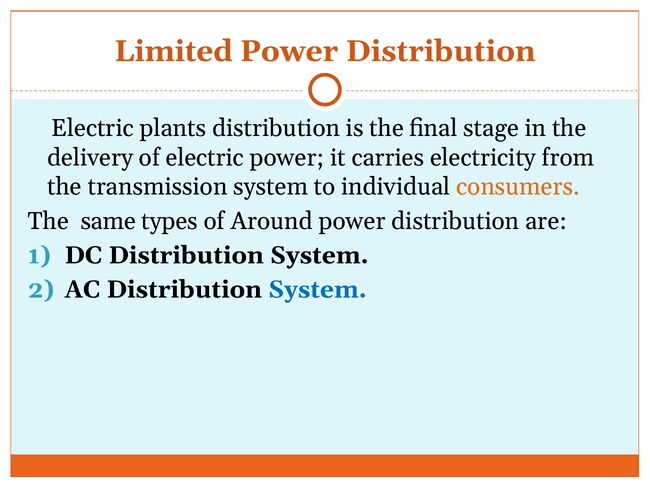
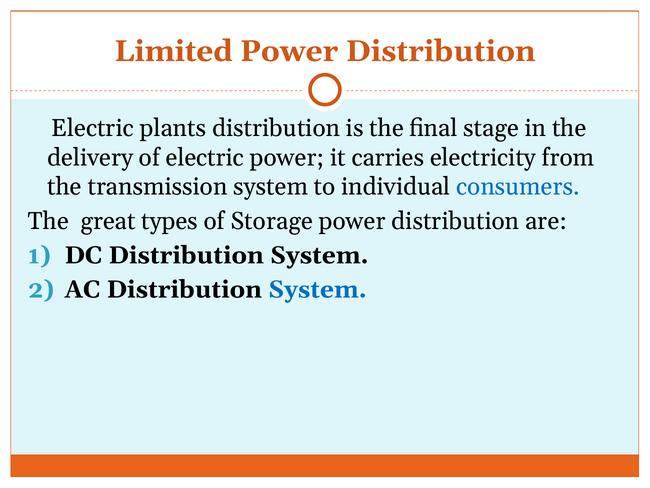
consumers colour: orange -> blue (518, 187)
same: same -> great (108, 221)
Around: Around -> Storage (272, 221)
